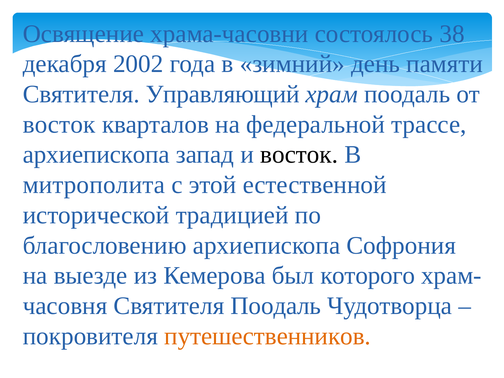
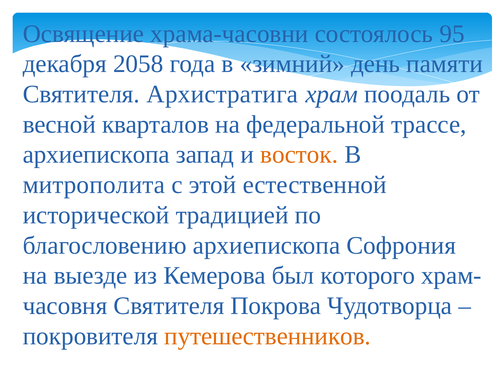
38: 38 -> 95 (452, 34)
2002: 2002 -> 2058 (138, 64)
Управляющий: Управляющий -> Архистратига (222, 94)
восток: восток -> весной (59, 124)
восток colour: black -> orange (299, 155)
Святителя Поодаль: Поодаль -> Покрова (276, 306)
